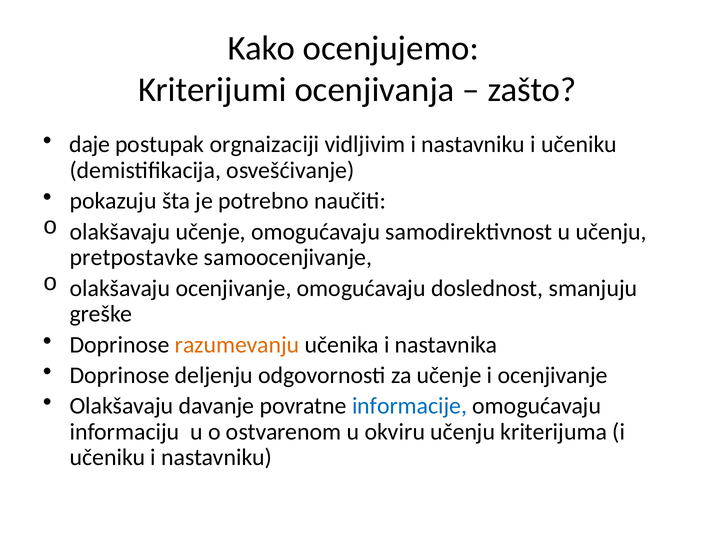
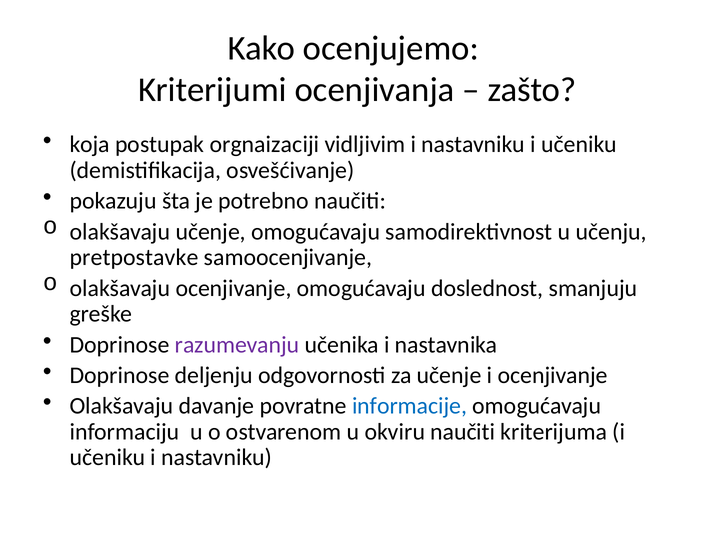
daje: daje -> koja (90, 145)
razumevanju colour: orange -> purple (237, 345)
okviru učenju: učenju -> naučiti (463, 432)
